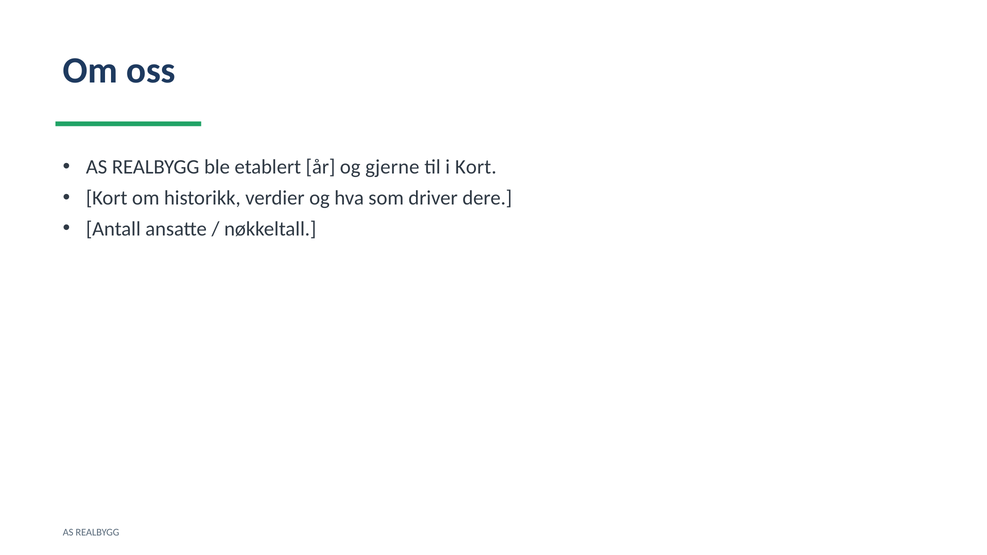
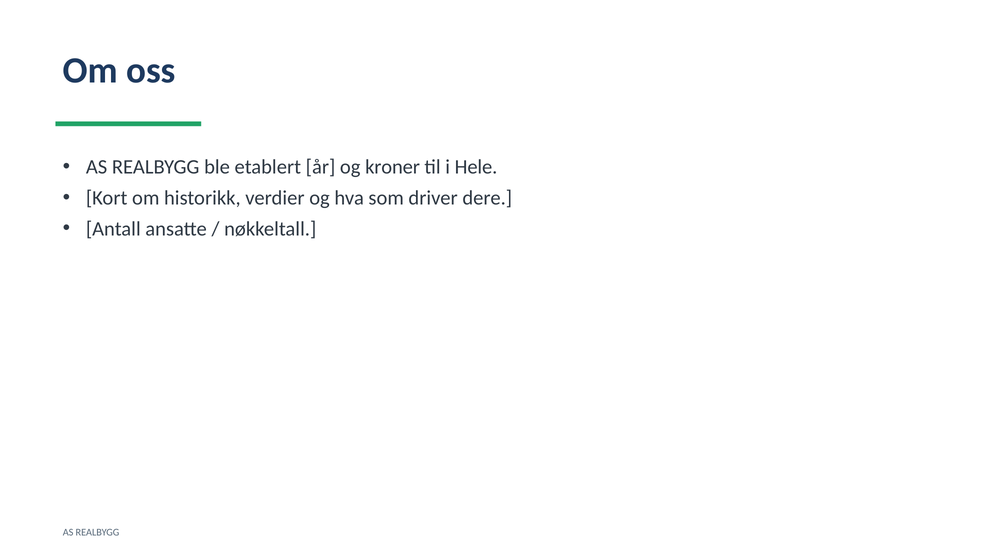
gjerne: gjerne -> kroner (393, 167)
i Kort: Kort -> Hele (476, 167)
